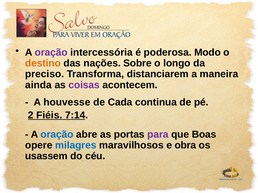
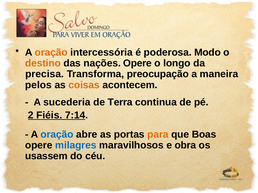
oração colour: purple -> orange (51, 53)
nações Sobre: Sobre -> Opere (137, 63)
preciso: preciso -> precisa (45, 74)
distanciarem: distanciarem -> preocupação (158, 74)
ainda: ainda -> pelos (38, 85)
coisas colour: purple -> orange (84, 85)
houvesse: houvesse -> sucederia (67, 103)
Cada: Cada -> Terra (120, 103)
para colour: purple -> orange (158, 135)
